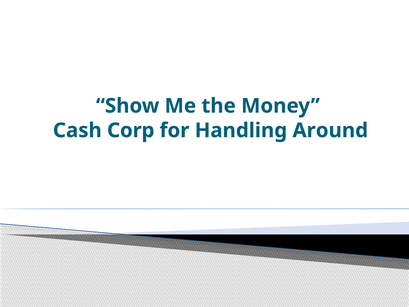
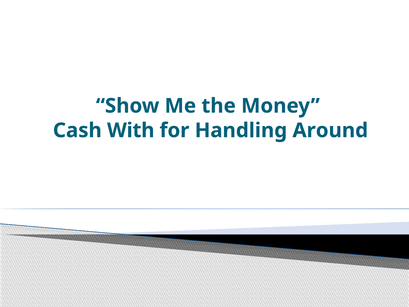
Corp: Corp -> With (131, 130)
